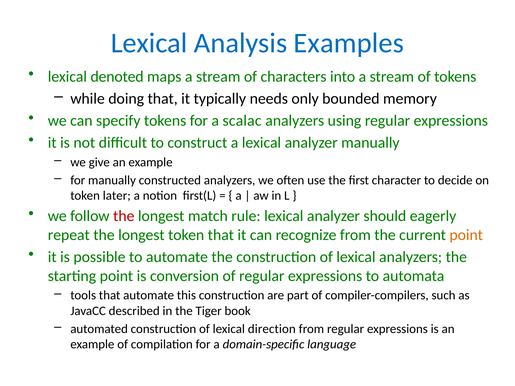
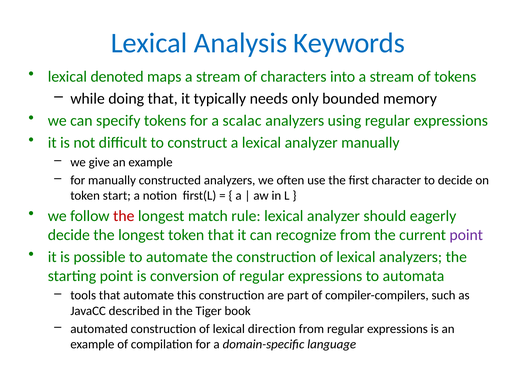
Examples: Examples -> Keywords (349, 43)
later: later -> start (117, 196)
repeat: repeat -> decide (69, 235)
point colour: orange -> purple (466, 235)
